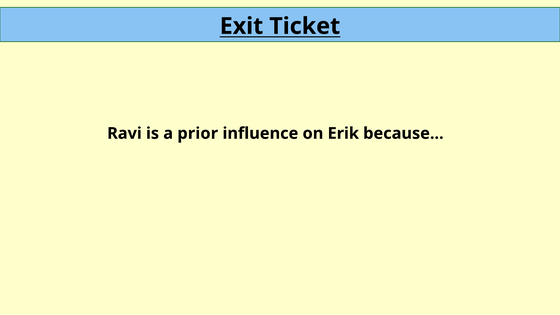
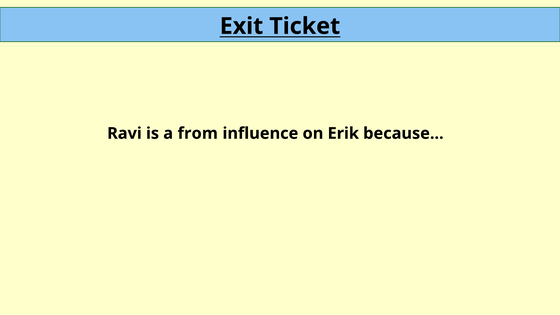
prior: prior -> from (198, 133)
